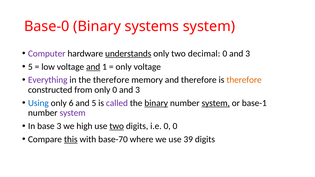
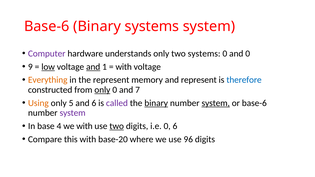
Base-0: Base-0 -> Base-6 (47, 26)
understands underline: present -> none (128, 54)
two decimal: decimal -> systems (204, 54)
3: 3 -> 0 (248, 54)
5: 5 -> 9 (30, 67)
low underline: none -> present (48, 67)
only: only -> with (124, 67)
Everything colour: purple -> orange (48, 80)
the therefore: therefore -> represent (111, 80)
and therefore: therefore -> represent (199, 80)
therefore colour: orange -> blue (244, 80)
only underline: none -> present (102, 90)
3: 3 -> 7 (138, 90)
Using colour: blue -> orange (38, 103)
6: 6 -> 5 (71, 103)
and 5: 5 -> 6 (94, 103)
or base-1: base-1 -> base-6 (254, 103)
base 3: 3 -> 4 (59, 126)
we high: high -> with (84, 126)
0 0: 0 -> 6 (175, 126)
this underline: present -> none (71, 139)
base-70: base-70 -> base-20 (113, 139)
39: 39 -> 96 (188, 139)
